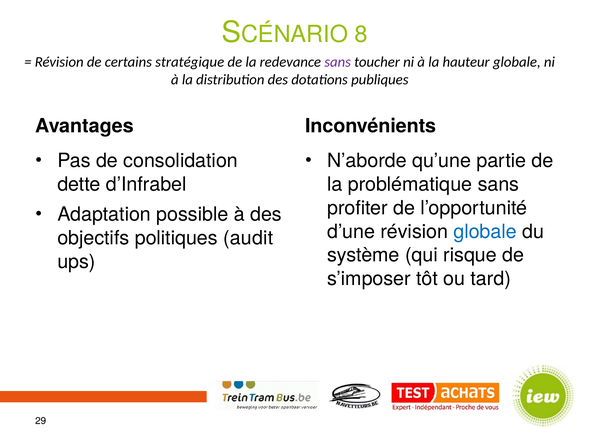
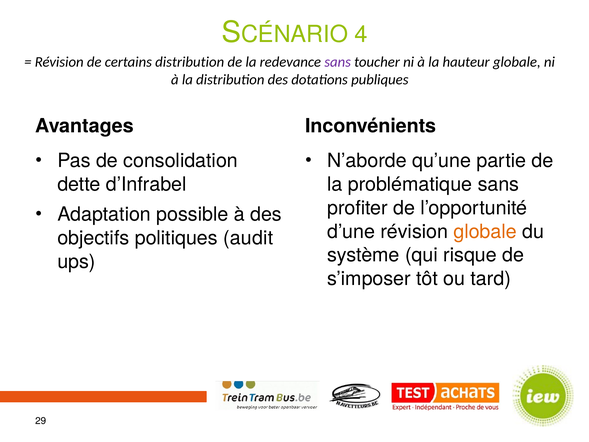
8: 8 -> 4 (361, 34)
certains stratégique: stratégique -> distribution (190, 62)
globale colour: blue -> orange (485, 231)
